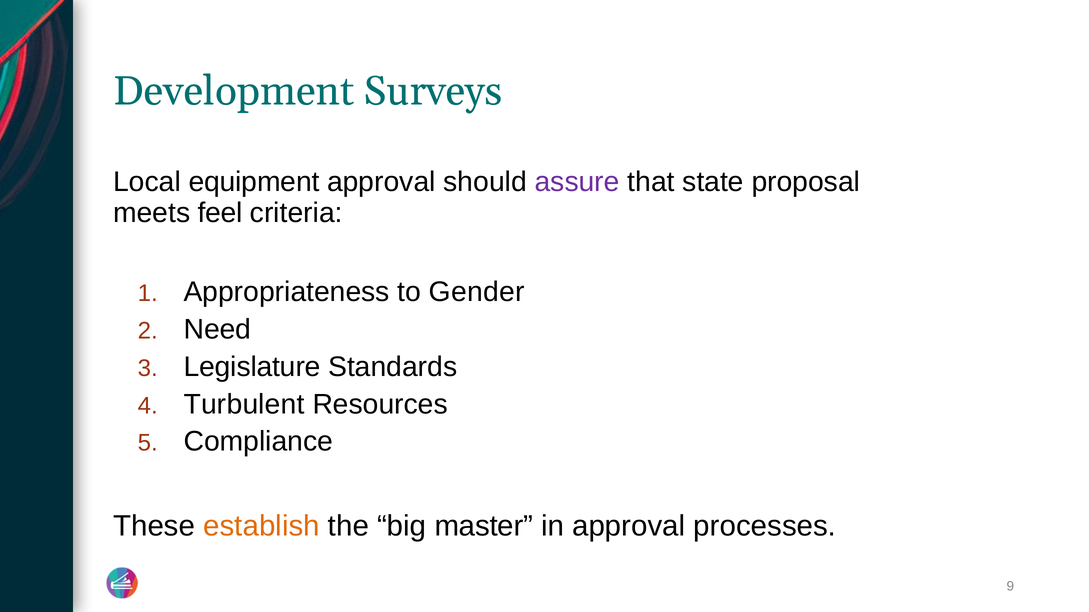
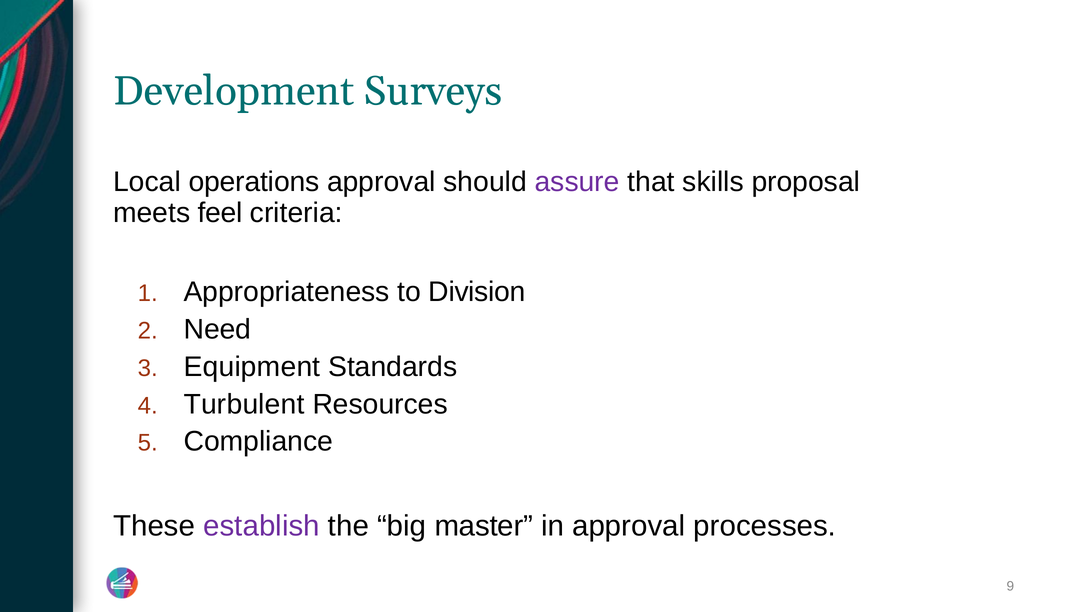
equipment: equipment -> operations (254, 182)
state: state -> skills (713, 182)
Gender: Gender -> Division (477, 292)
Legislature: Legislature -> Equipment (252, 367)
establish colour: orange -> purple (262, 526)
